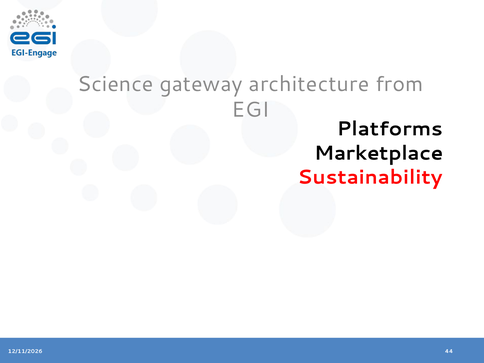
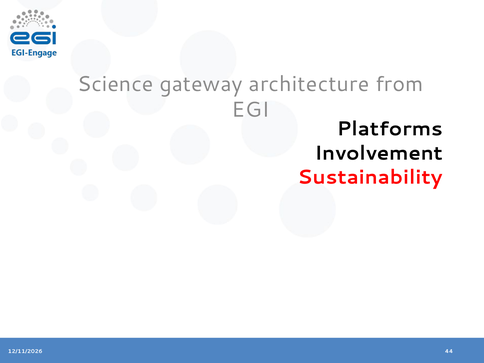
Marketplace: Marketplace -> Involvement (379, 153)
